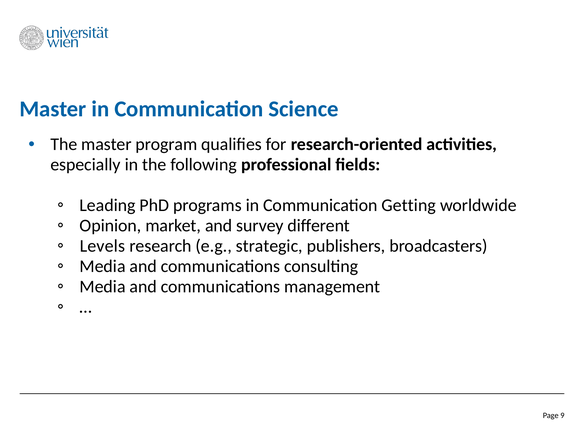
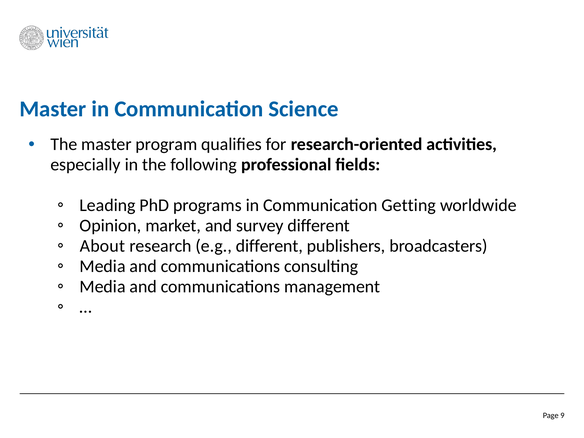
Levels: Levels -> About (102, 246)
e.g strategic: strategic -> different (269, 246)
